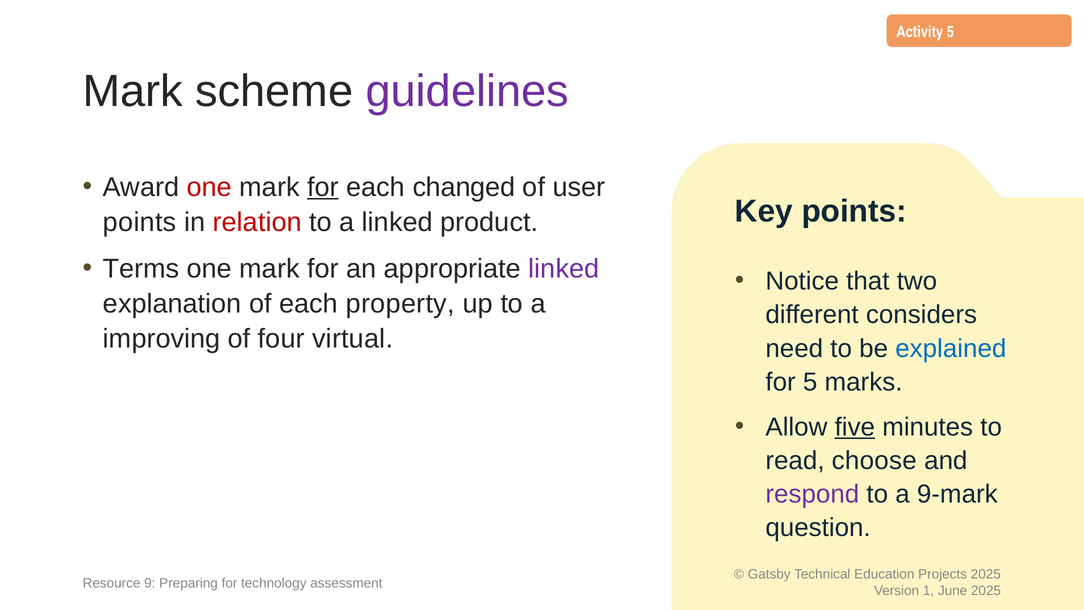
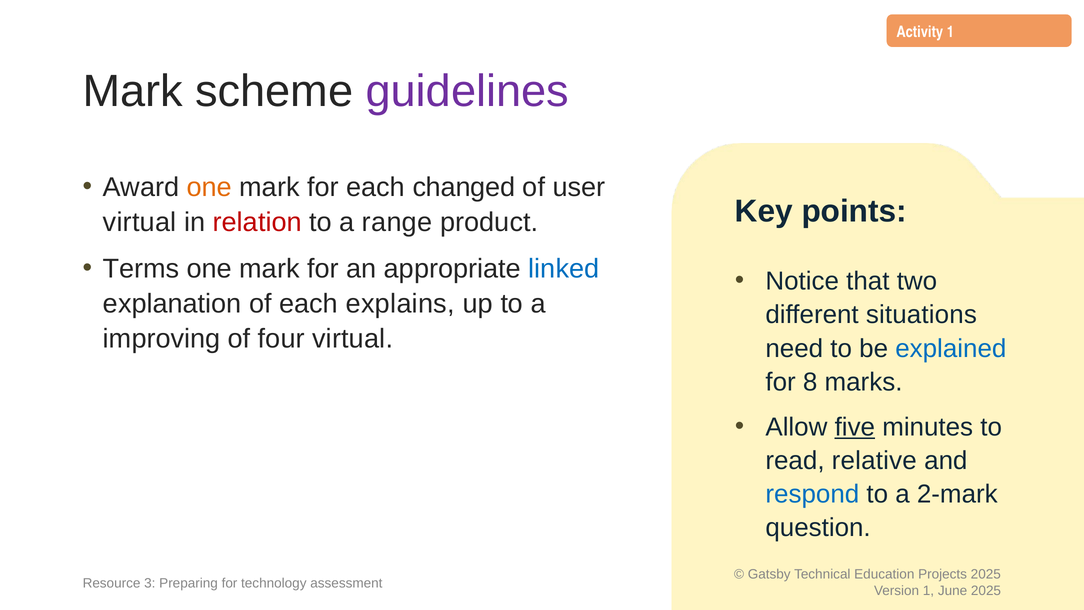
Activity 5: 5 -> 1 (950, 32)
one colour: red -> orange (209, 187)
for underline: present -> none (323, 187)
points: points -> virtual (140, 222)
a linked: linked -> range (397, 222)
linked colour: purple -> blue (564, 269)
property: property -> explains (400, 304)
considers: considers -> situations (921, 315)
for 5: 5 -> 8 (810, 382)
choose: choose -> relative (874, 460)
respond colour: purple -> blue (812, 494)
9-mark: 9-mark -> 2-mark (957, 494)
9: 9 -> 3 (150, 583)
